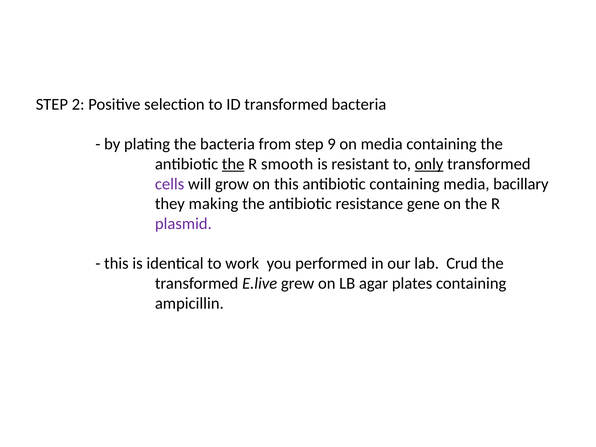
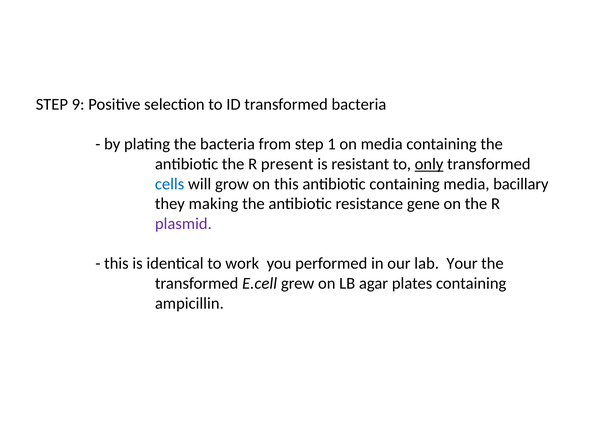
2: 2 -> 9 (78, 104)
9: 9 -> 1 (332, 144)
the underline: present -> none (233, 164)
smooth: smooth -> present (287, 164)
cells colour: purple -> blue (170, 184)
Crud: Crud -> Your (462, 264)
E.live: E.live -> E.cell (260, 283)
